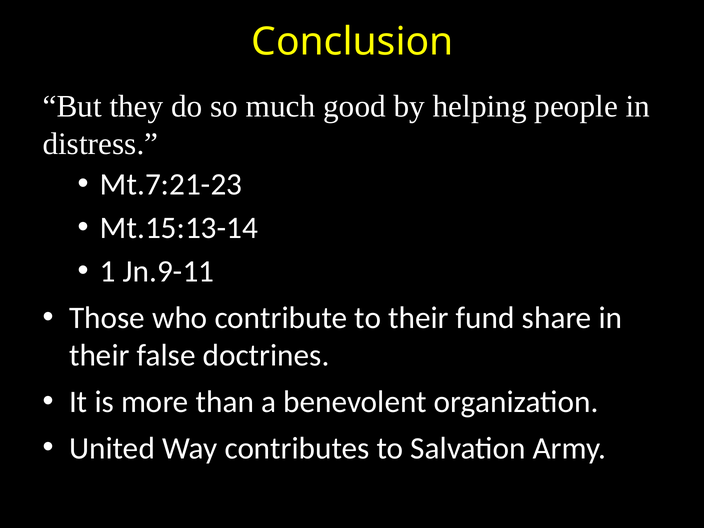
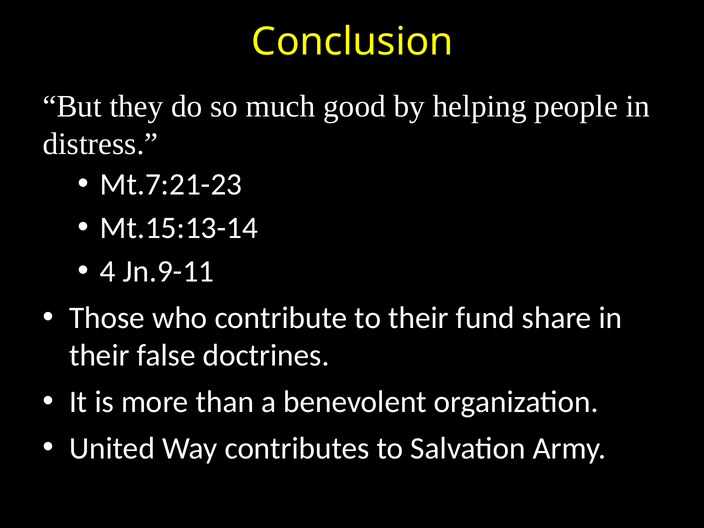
1: 1 -> 4 (108, 272)
